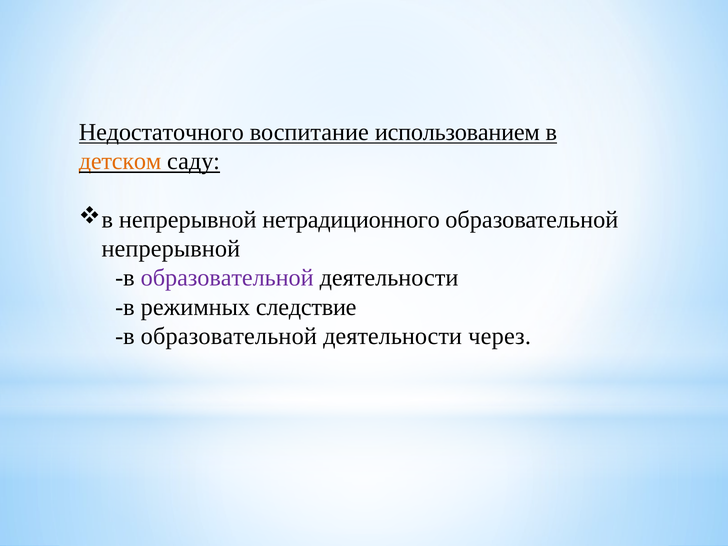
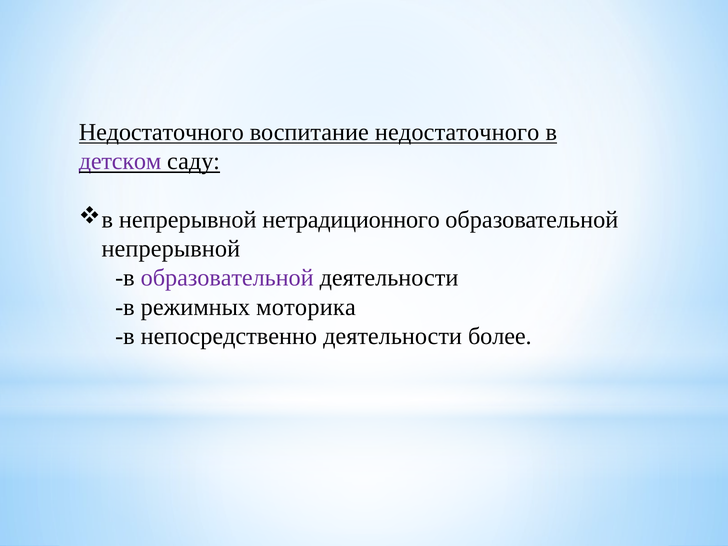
воспитание использованием: использованием -> недостаточного (457, 132)
детском colour: orange -> purple (120, 161)
следствие: следствие -> моторика (306, 307)
образовательной: образовательной -> непосредственно (229, 336)
через: через -> более (500, 336)
